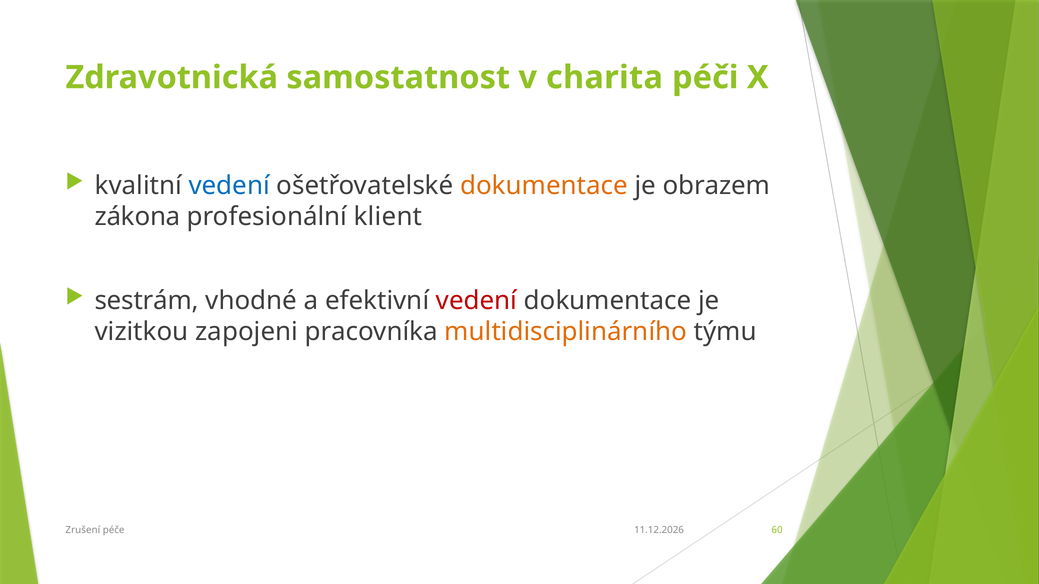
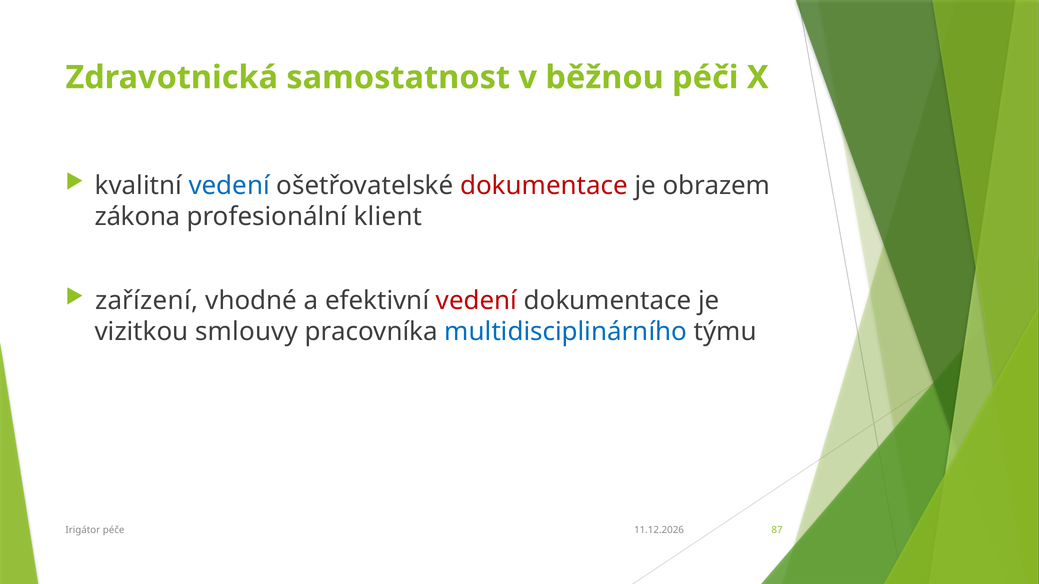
charita: charita -> běžnou (605, 78)
dokumentace colour: orange -> red (544, 186)
sestrám: sestrám -> zařízení (147, 301)
zapojeni: zapojeni -> smlouvy (247, 332)
multidisciplinárního colour: orange -> blue (566, 332)
Zrušení: Zrušení -> Irigátor (83, 530)
60: 60 -> 87 (777, 530)
